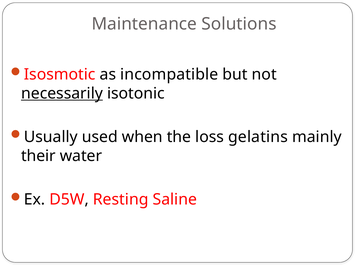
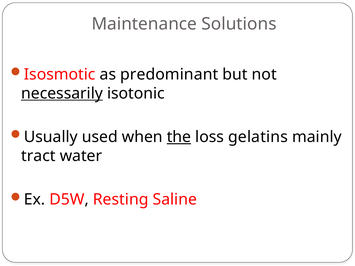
incompatible: incompatible -> predominant (169, 74)
the underline: none -> present (179, 137)
their: their -> tract (38, 156)
